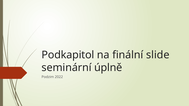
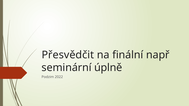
Podkapitol: Podkapitol -> Přesvědčit (68, 55)
slide: slide -> např (158, 55)
